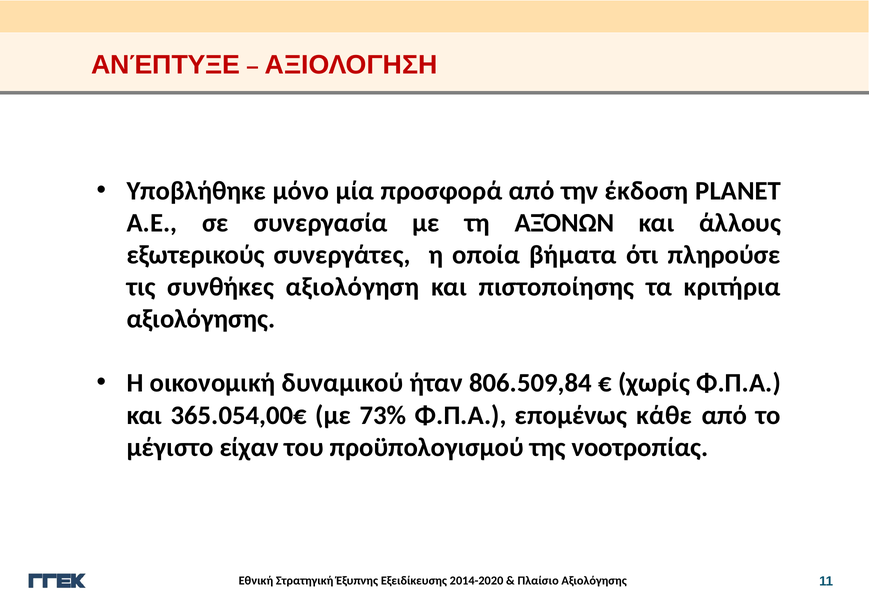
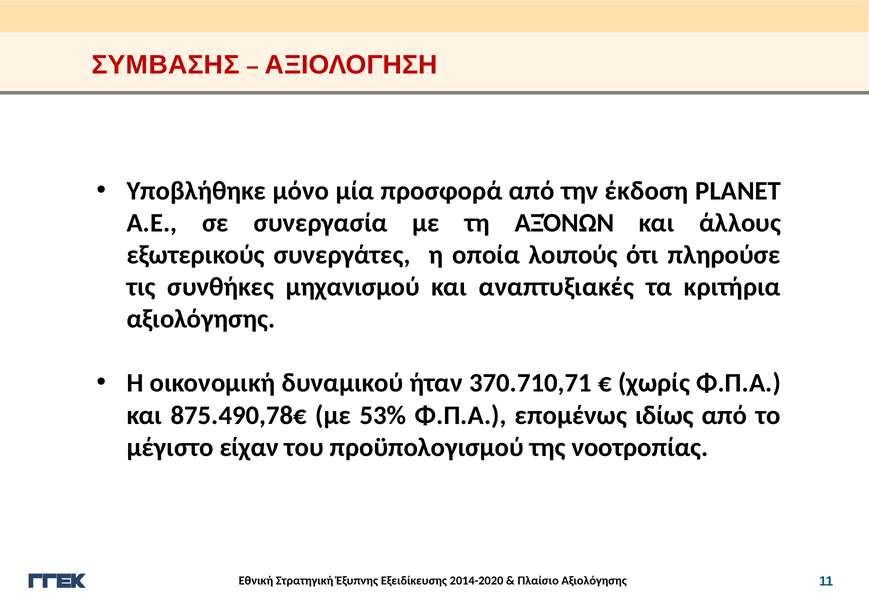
ΑΝΈΠΤΥΞΕ: ΑΝΈΠΤΥΞΕ -> ΣΥΜΒΑΣΗΣ (166, 65)
βήματα: βήματα -> λοιπούς (573, 255)
αξιολόγηση: αξιολόγηση -> μηχανισμού (353, 287)
πιστοποίησης: πιστοποίησης -> αναπτυξιακές (556, 287)
806.509,84: 806.509,84 -> 370.710,71 (530, 384)
365.054,00€: 365.054,00€ -> 875.490,78€ (239, 416)
73%: 73% -> 53% (383, 416)
κάθε: κάθε -> ιδίως (664, 416)
